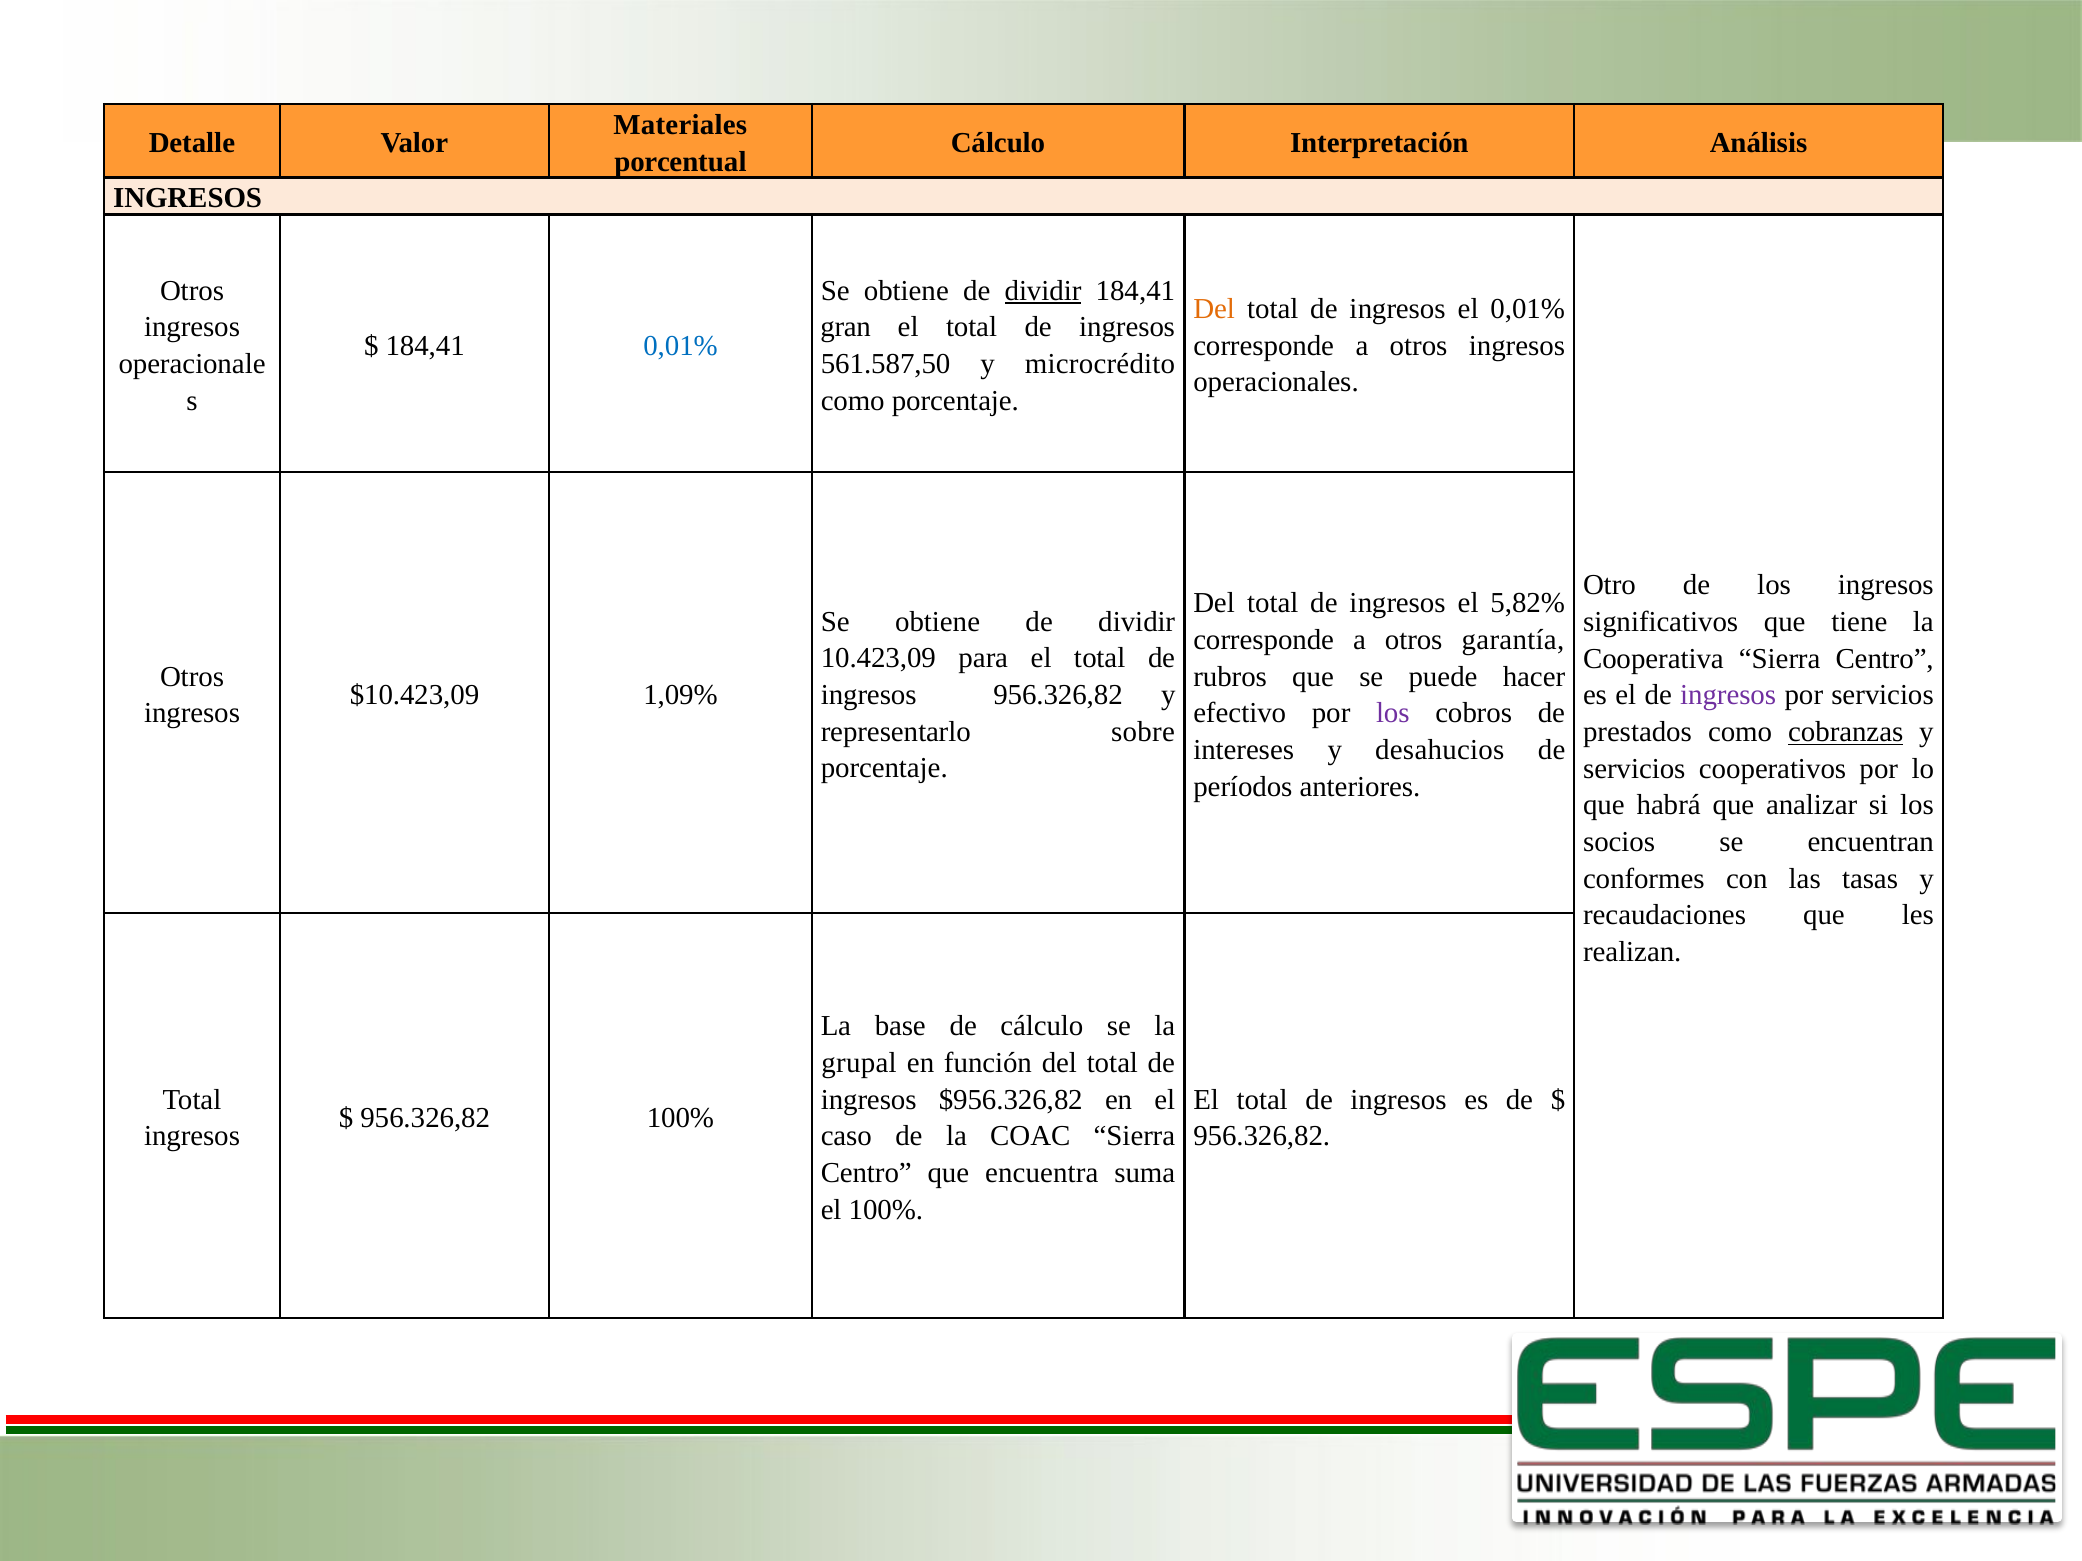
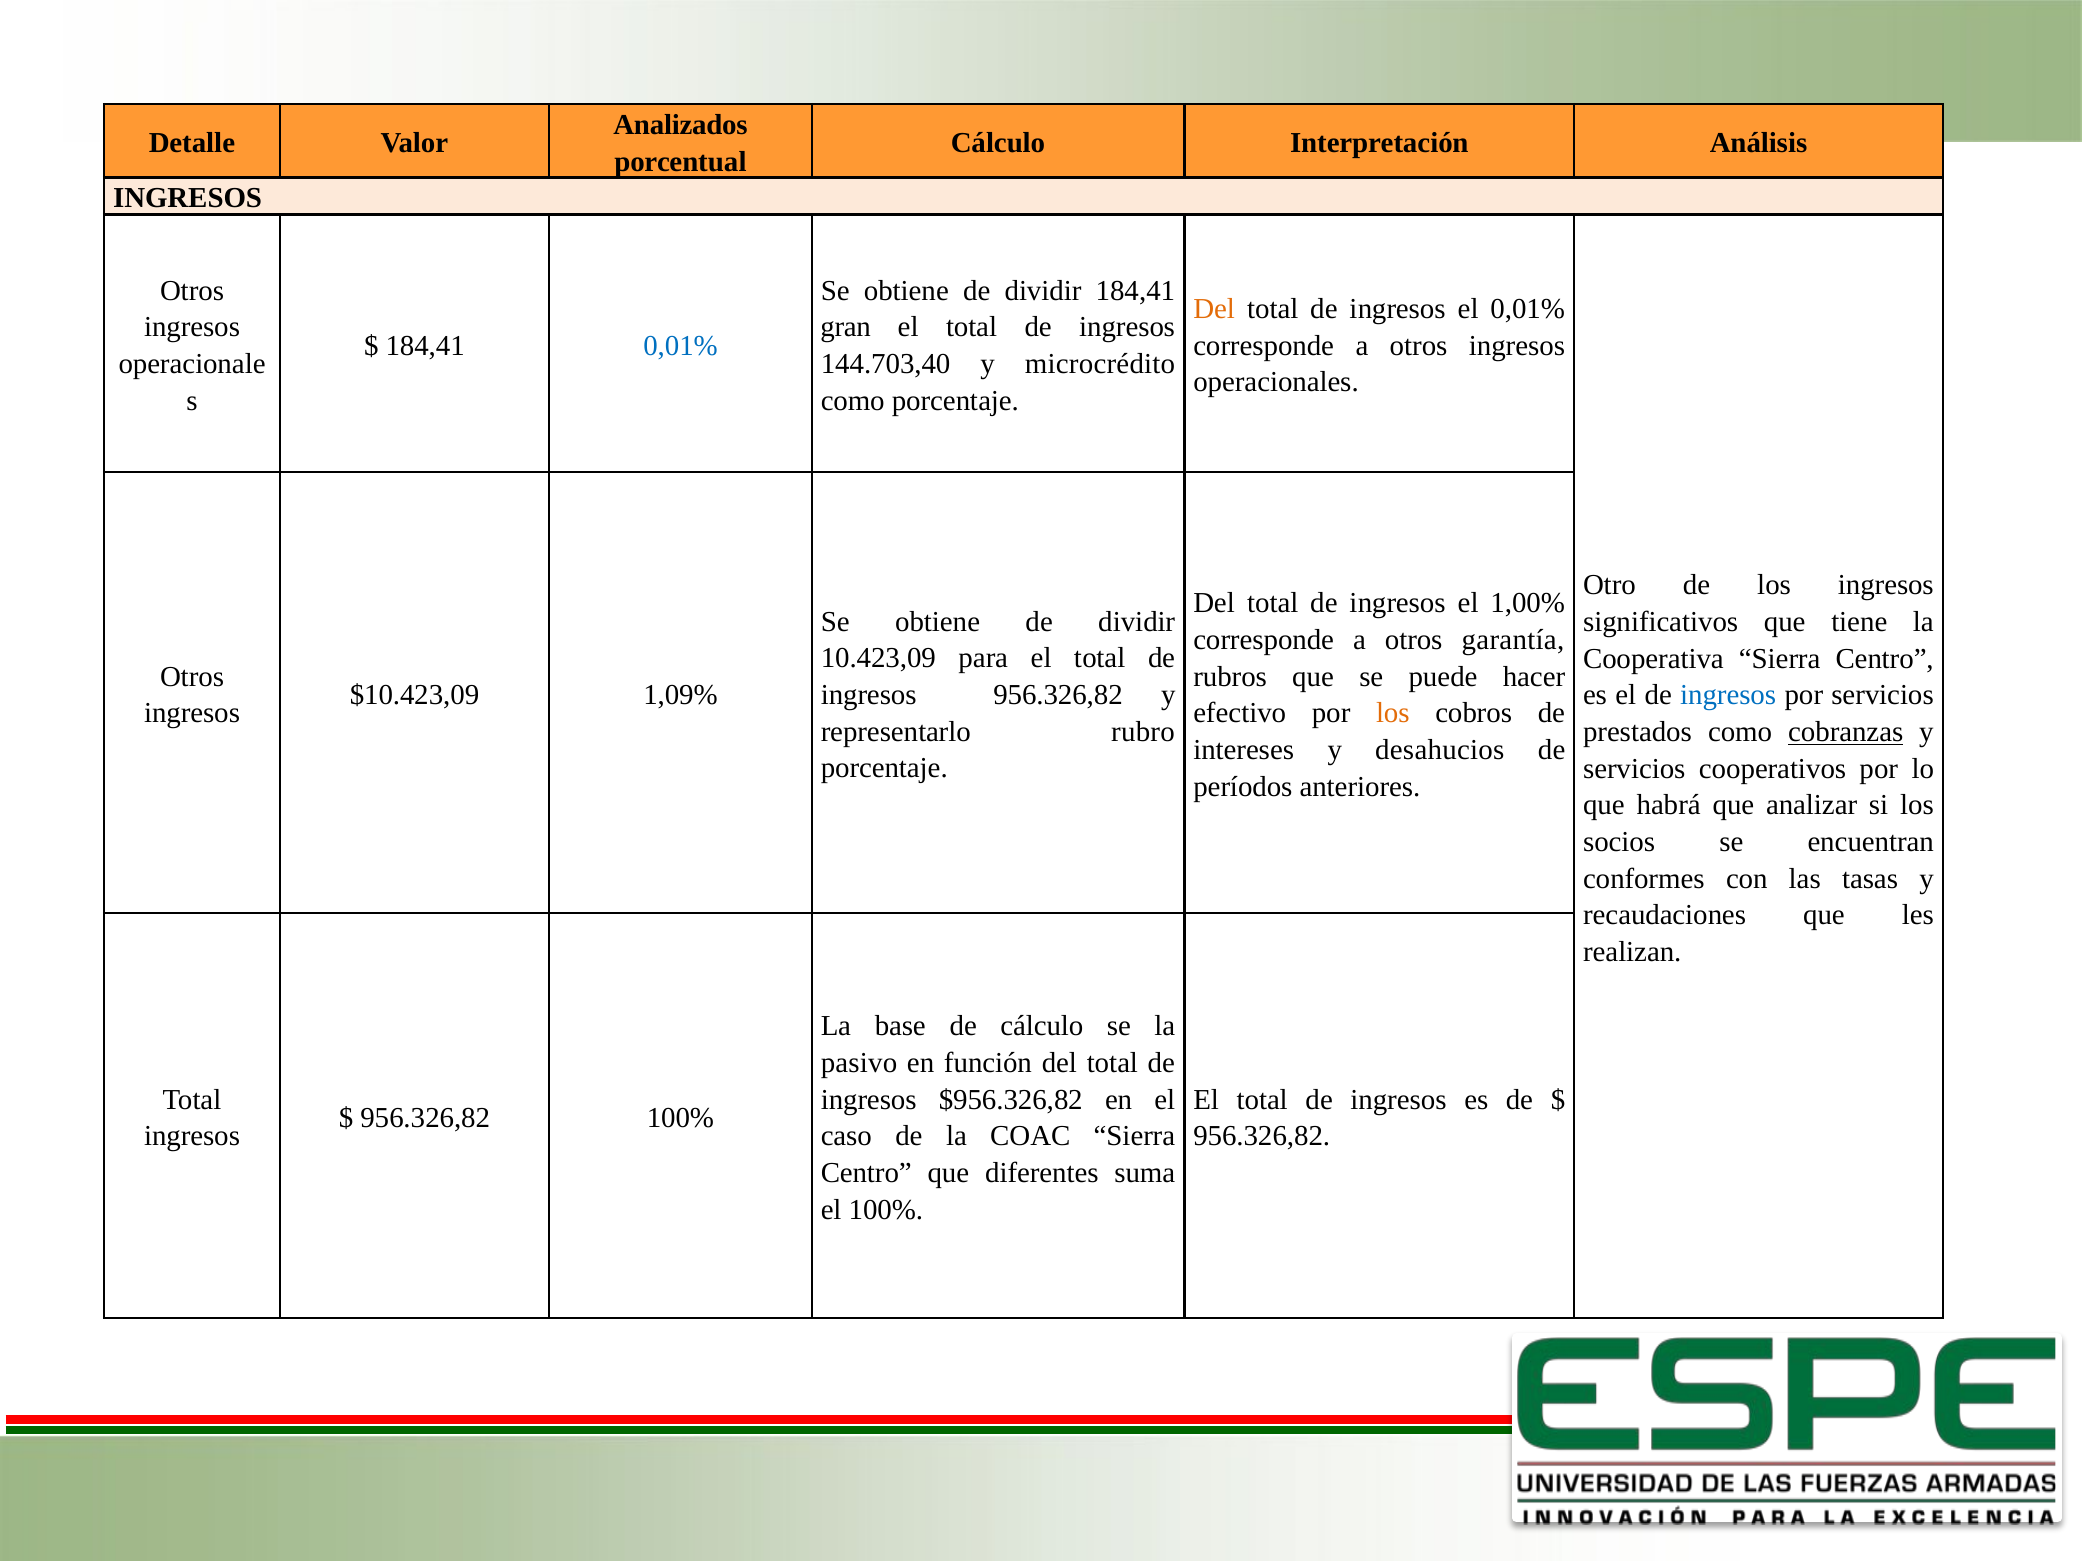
Materiales: Materiales -> Analizados (681, 125)
dividir underline: present -> none (1043, 291)
561.587,50: 561.587,50 -> 144.703,40 (886, 364)
5,82%: 5,82% -> 1,00% (1528, 604)
ingresos colour: purple -> blue (1728, 696)
los colour: purple -> orange (1393, 713)
sobre: sobre -> rubro (1143, 732)
grupal: grupal -> pasivo (859, 1063)
encuentra: encuentra -> diferentes (1042, 1173)
